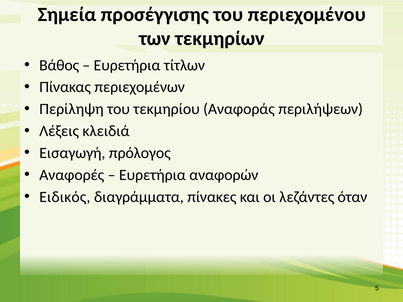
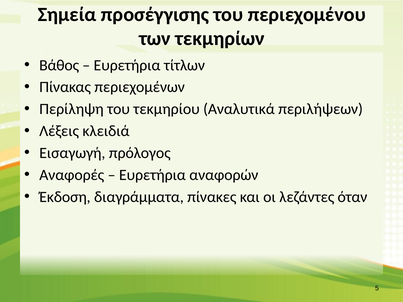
Αναφοράς: Αναφοράς -> Αναλυτικά (239, 109)
Ειδικός: Ειδικός -> Έκδοση (65, 197)
